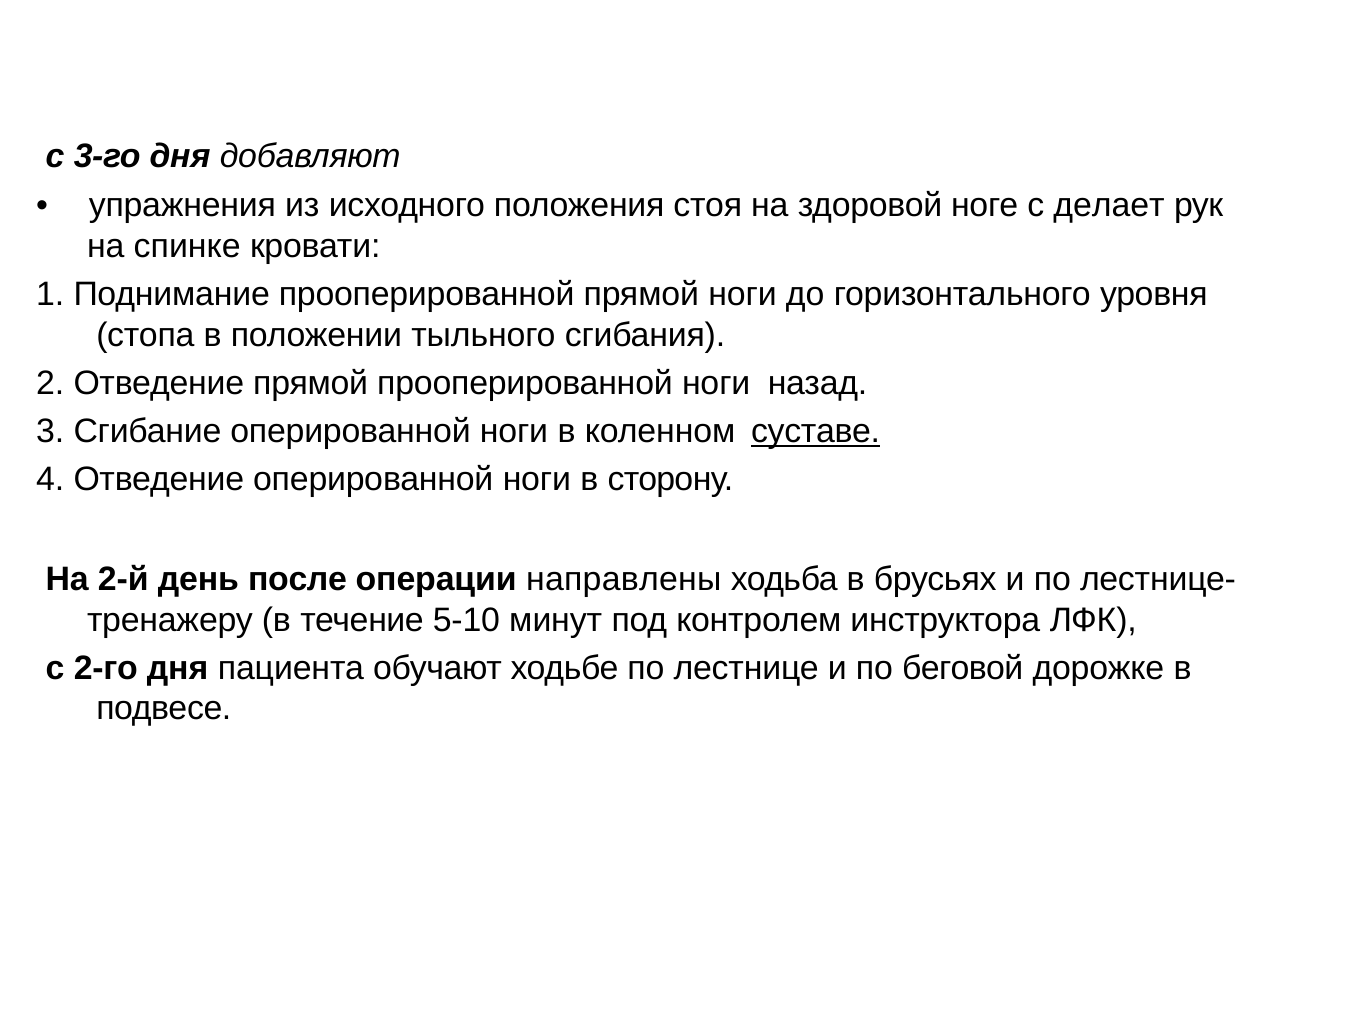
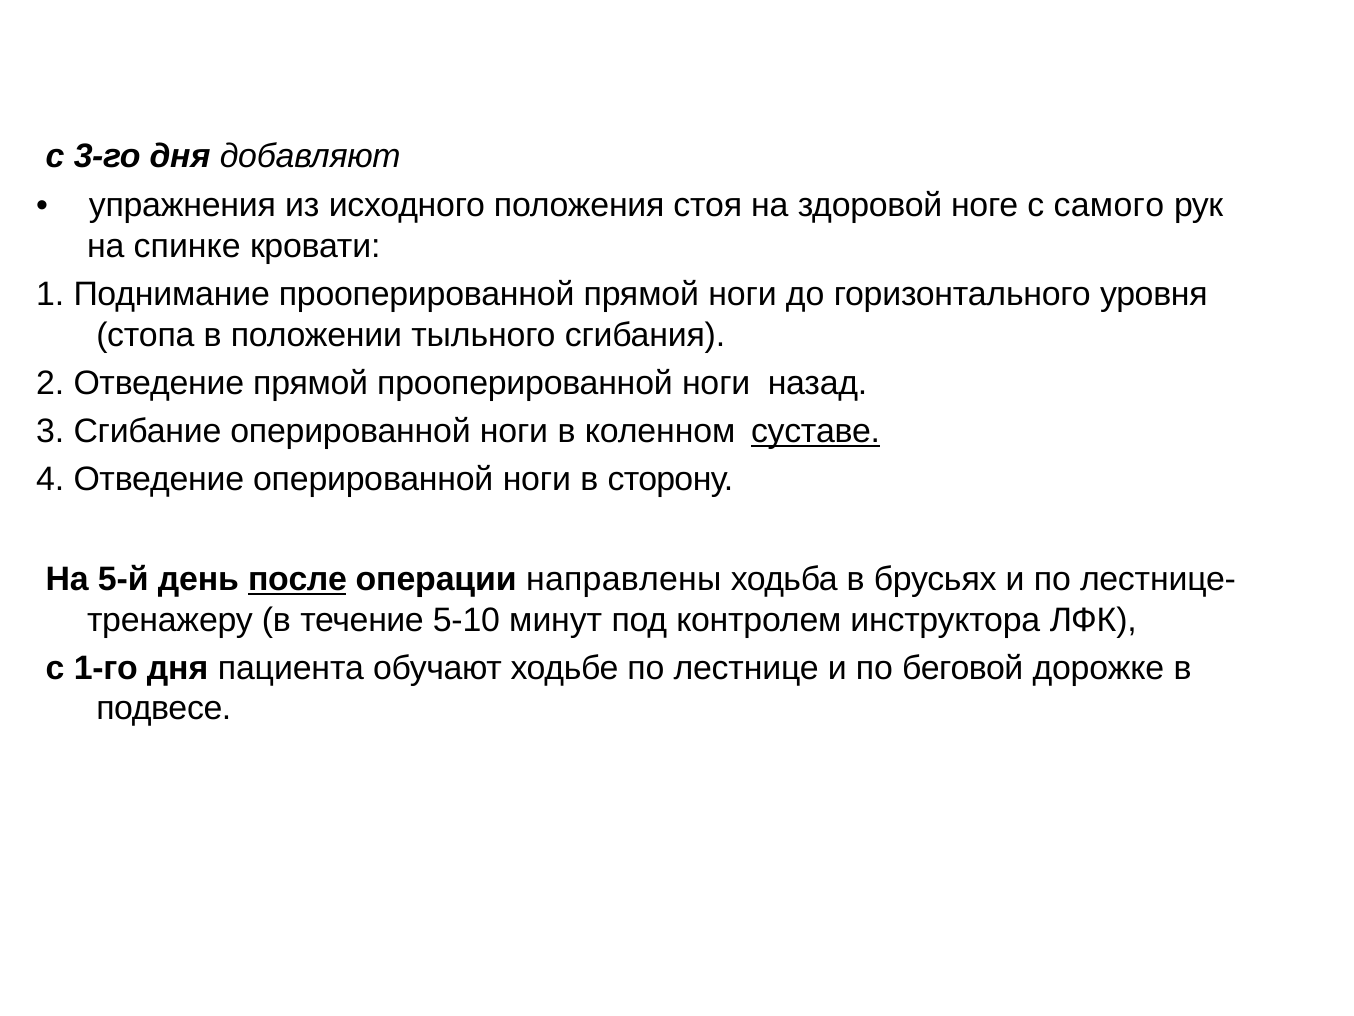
делает: делает -> самого (1109, 205)
2-й: 2-й -> 5-й (123, 579)
после underline: none -> present (298, 579)
2-го: 2-го -> 1-го (106, 668)
